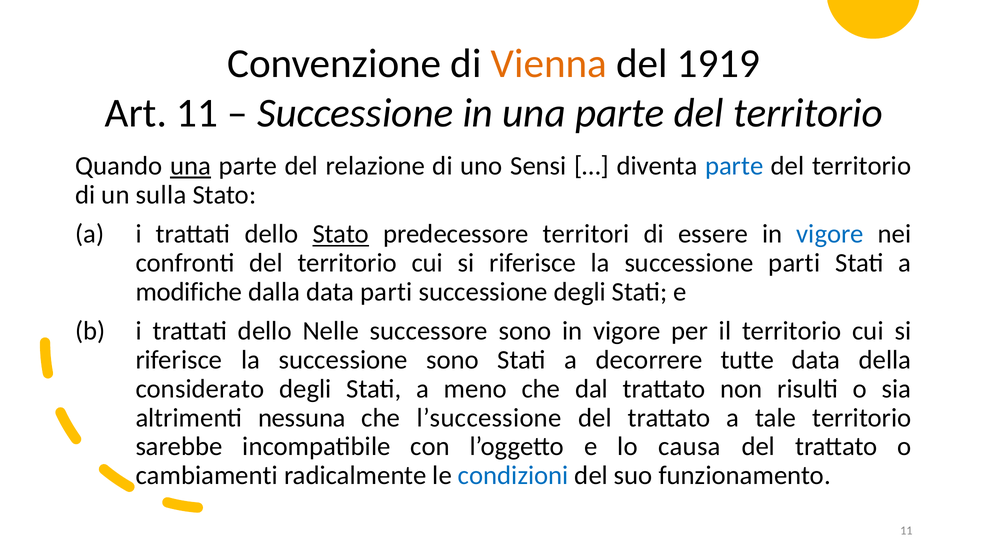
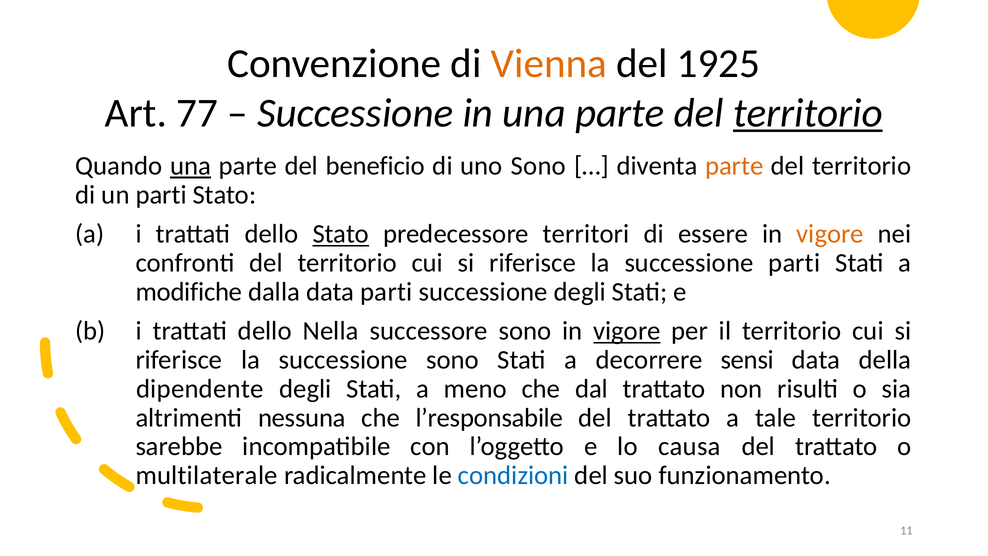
1919: 1919 -> 1925 (718, 64)
Art 11: 11 -> 77 (197, 113)
territorio underline: none -> present (808, 113)
relazione: relazione -> beneficio (375, 166)
uno Sensi: Sensi -> Sono (538, 166)
parte colour: blue -> orange (734, 166)
un sulla: sulla -> parti (161, 195)
vigore colour: blue -> orange (830, 234)
Nelle: Nelle -> Nella (331, 331)
vigore underline: none -> present (627, 331)
tutte: tutte -> sensi (747, 360)
considerato: considerato -> dipendente (200, 389)
l’successione: l’successione -> l’responsabile (489, 418)
cambiamenti: cambiamenti -> multilaterale (207, 475)
